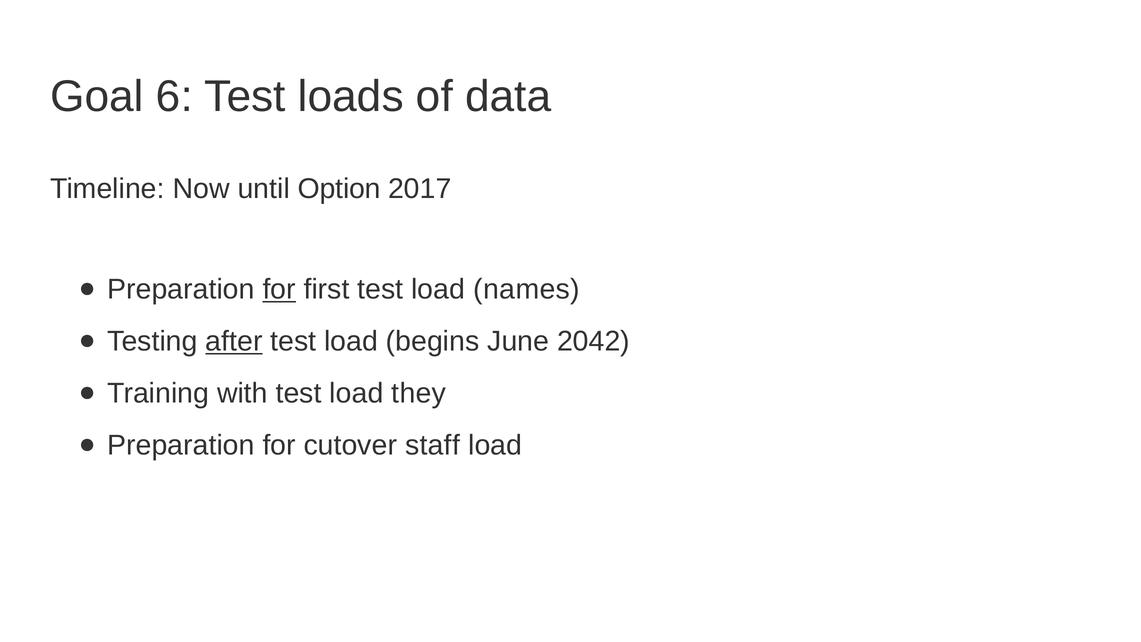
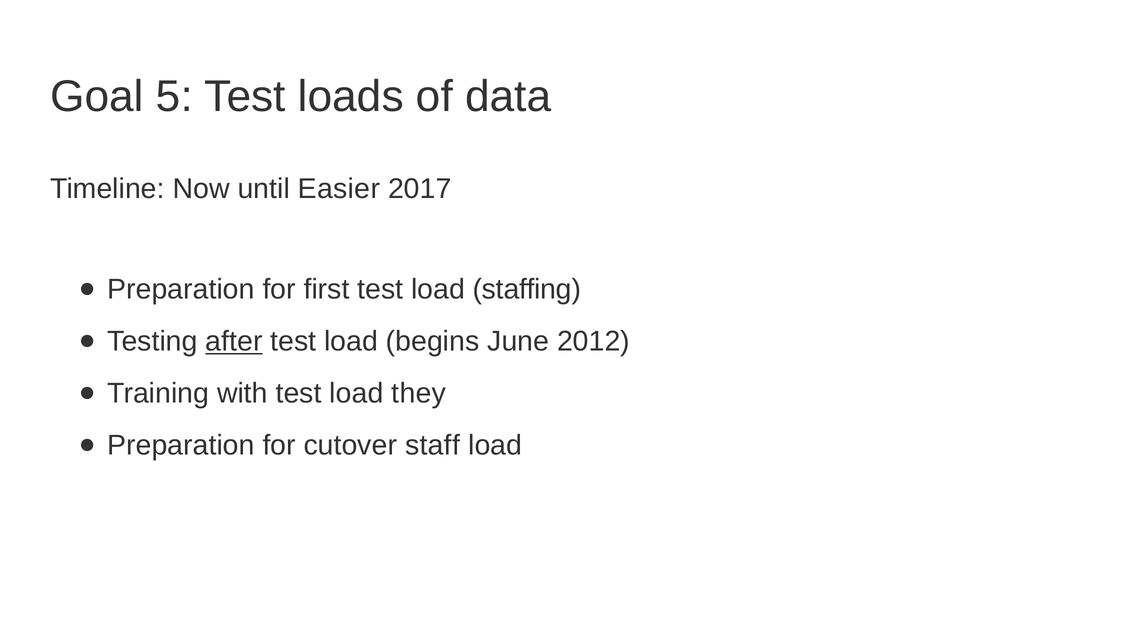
6: 6 -> 5 (174, 97)
Option: Option -> Easier (339, 189)
for underline: present -> none (279, 289)
names: names -> staffing (527, 289)
2042: 2042 -> 2012 (594, 341)
